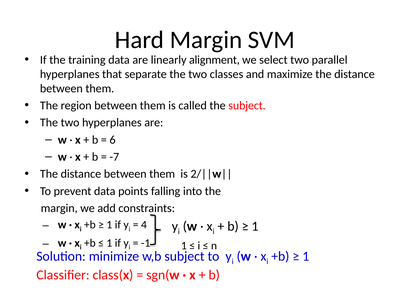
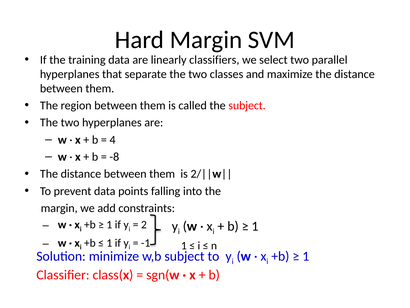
alignment: alignment -> classifiers (214, 60)
6: 6 -> 4 (113, 140)
-7: -7 -> -8 (114, 157)
4: 4 -> 2 (144, 224)
